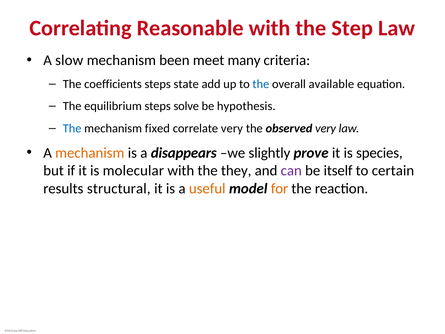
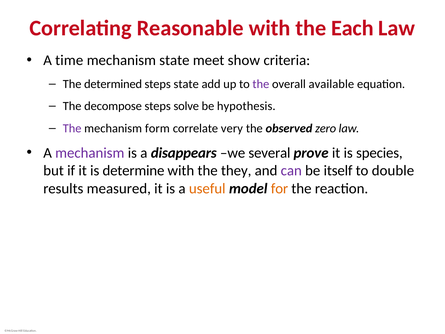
Step: Step -> Each (352, 28)
slow: slow -> time (69, 60)
mechanism been: been -> state (174, 60)
many: many -> show (244, 60)
coefficients: coefficients -> determined (113, 84)
the colour: blue -> purple (261, 84)
equilibrium: equilibrium -> decompose (113, 106)
The colour: blue -> purple (72, 128)
fixed: fixed -> form (157, 128)
observed very: very -> zero (326, 128)
mechanism colour: orange -> purple (90, 153)
slightly: slightly -> several (269, 153)
molecular: molecular -> determine (133, 171)
certain: certain -> double (393, 171)
structural: structural -> measured (119, 188)
